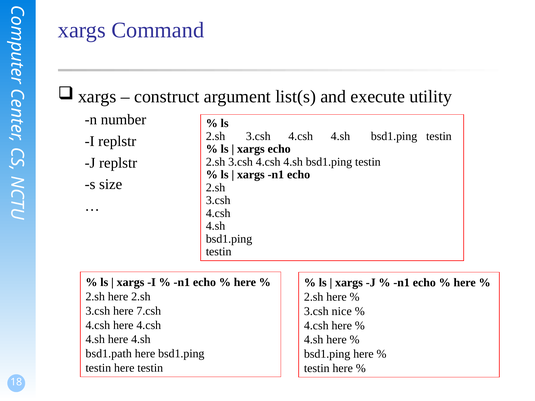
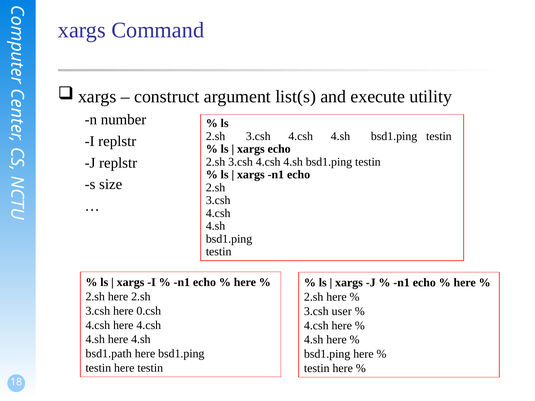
7.csh: 7.csh -> 0.csh (149, 311)
nice: nice -> user (342, 311)
